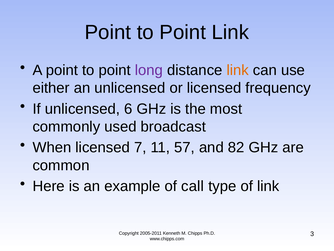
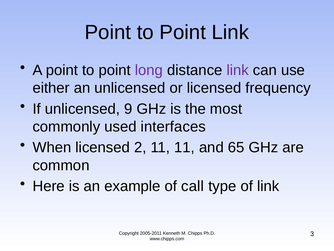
link colour: orange -> purple (238, 70)
6: 6 -> 9 (128, 109)
broadcast: broadcast -> interfaces (173, 126)
7: 7 -> 2 (140, 147)
11 57: 57 -> 11 (185, 147)
82: 82 -> 65 (236, 147)
